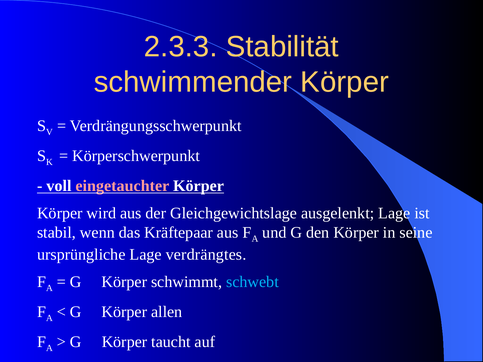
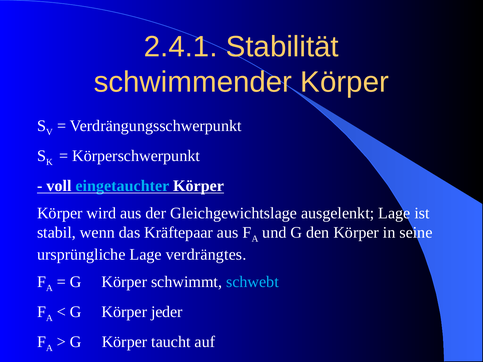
2.3.3: 2.3.3 -> 2.4.1 (181, 47)
eingetauchter colour: pink -> light blue (122, 186)
allen: allen -> jeder (167, 312)
